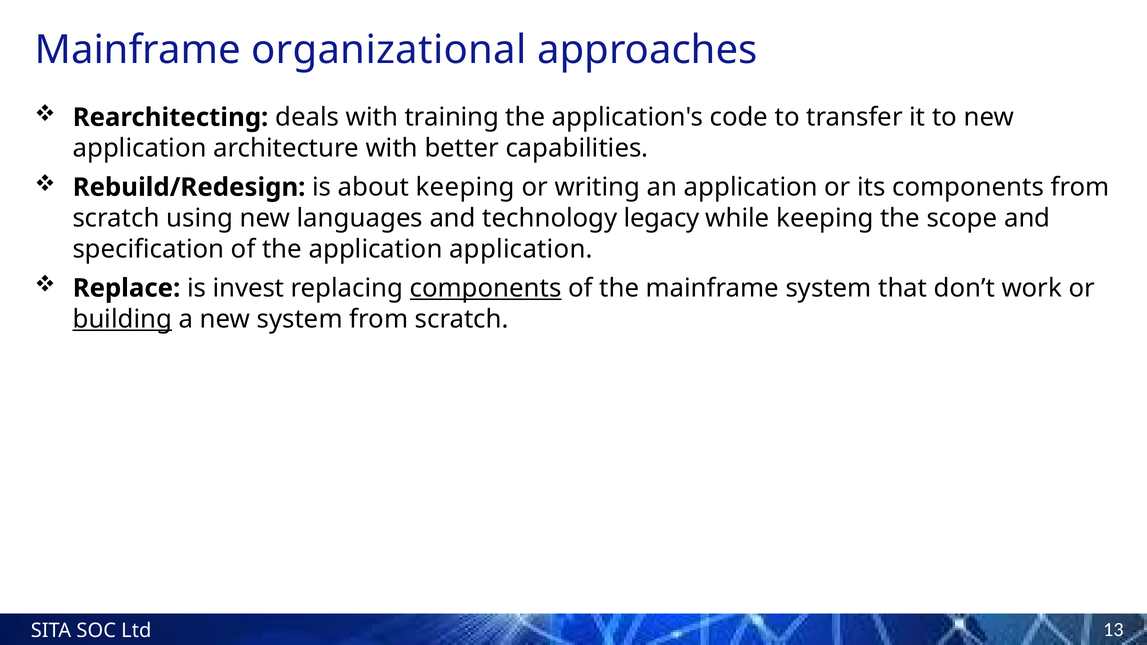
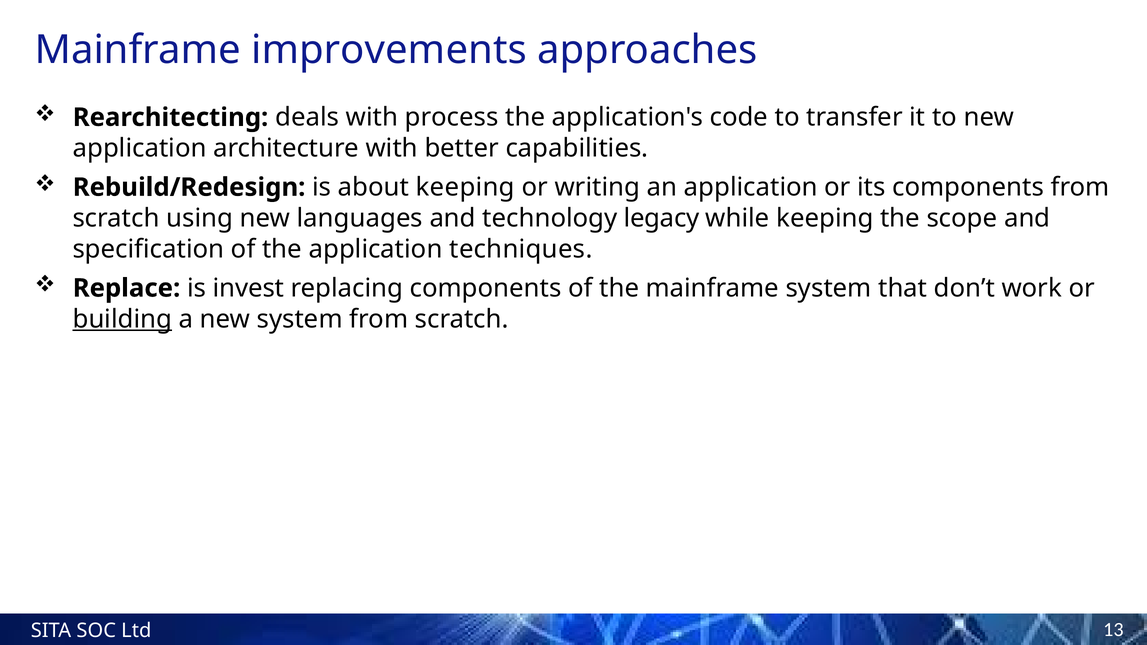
organizational: organizational -> improvements (389, 50)
training: training -> process (452, 117)
application application: application -> techniques (521, 249)
components underline: present -> none (486, 288)
